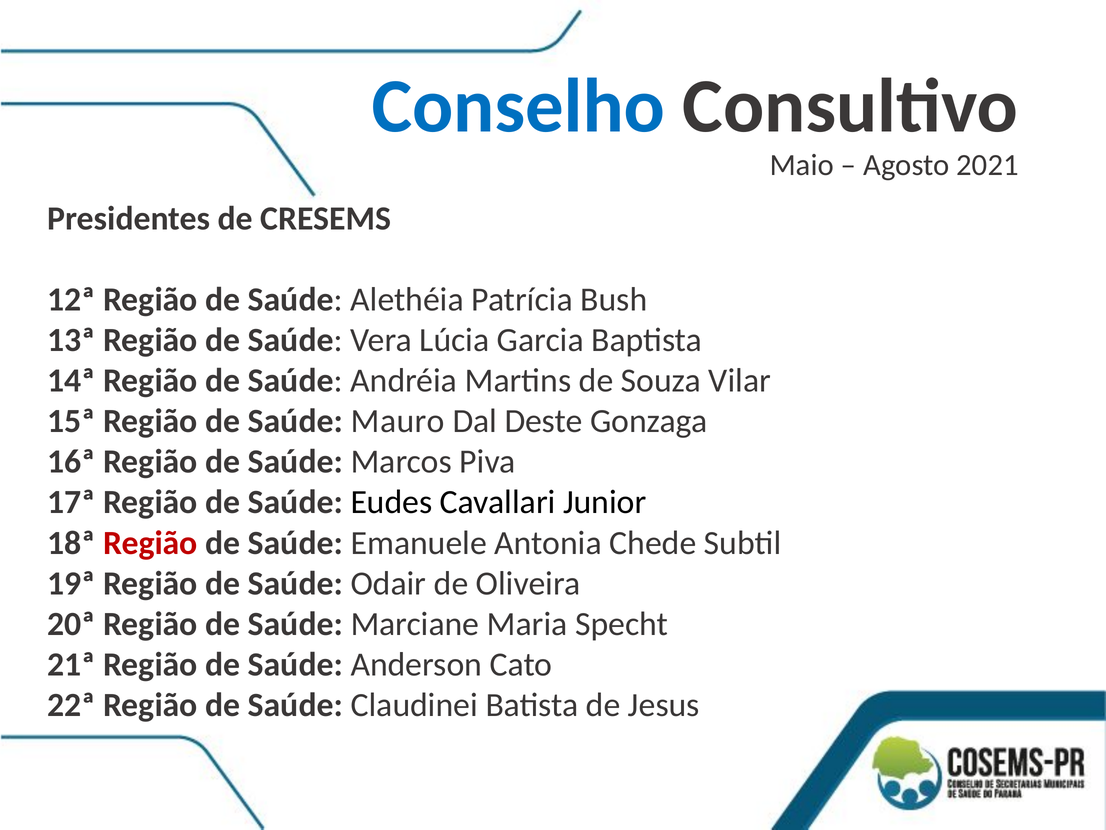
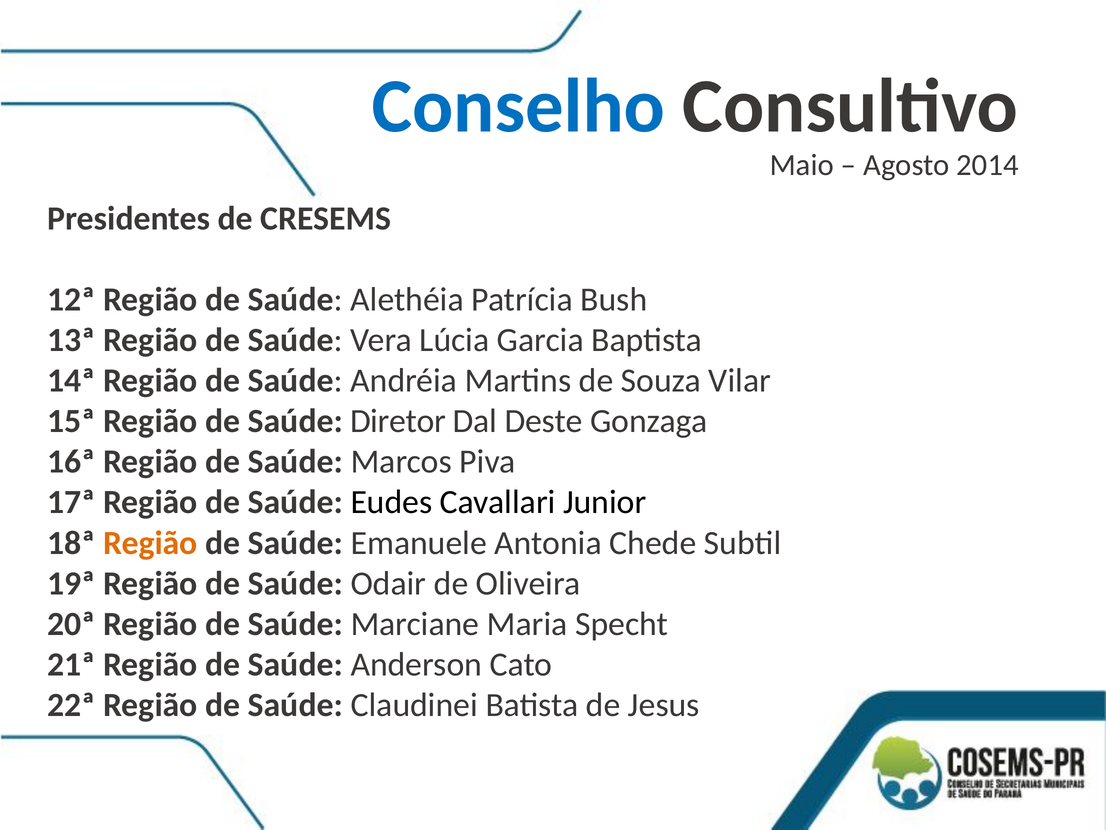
2021: 2021 -> 2014 (988, 165)
Mauro: Mauro -> Diretor (398, 421)
Região colour: red -> orange (150, 543)
